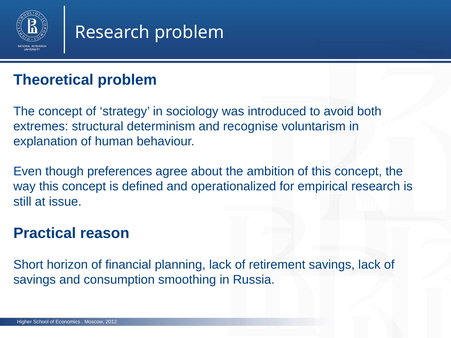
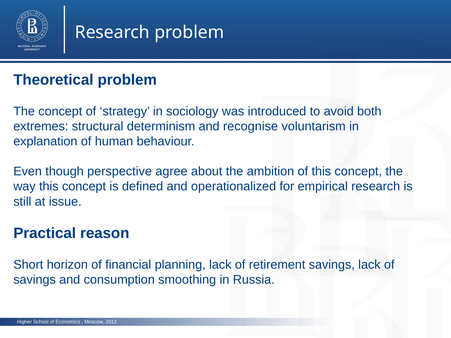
preferences: preferences -> perspective (120, 172)
